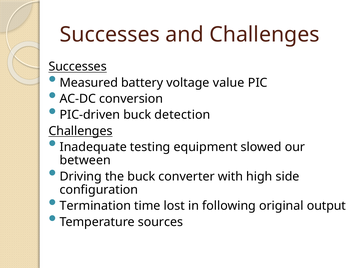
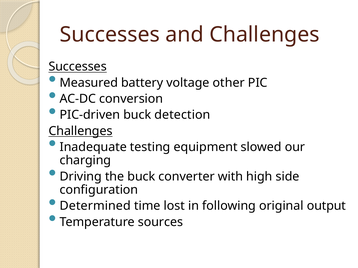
value: value -> other (229, 83)
between: between -> charging (85, 161)
Termination: Termination -> Determined (95, 206)
